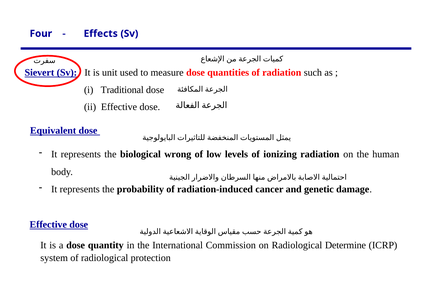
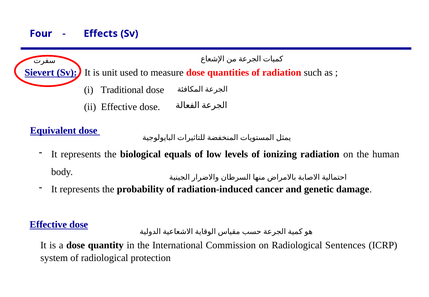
wrong: wrong -> equals (178, 154)
Determine: Determine -> Sentences (345, 245)
